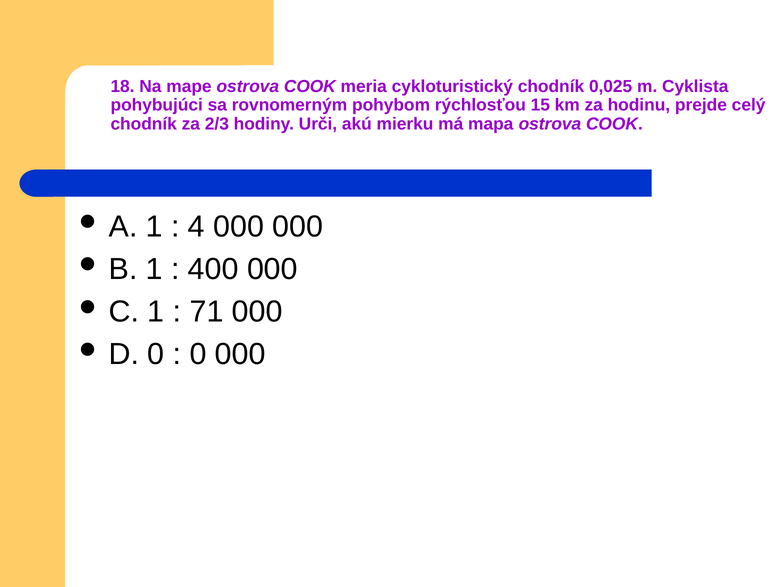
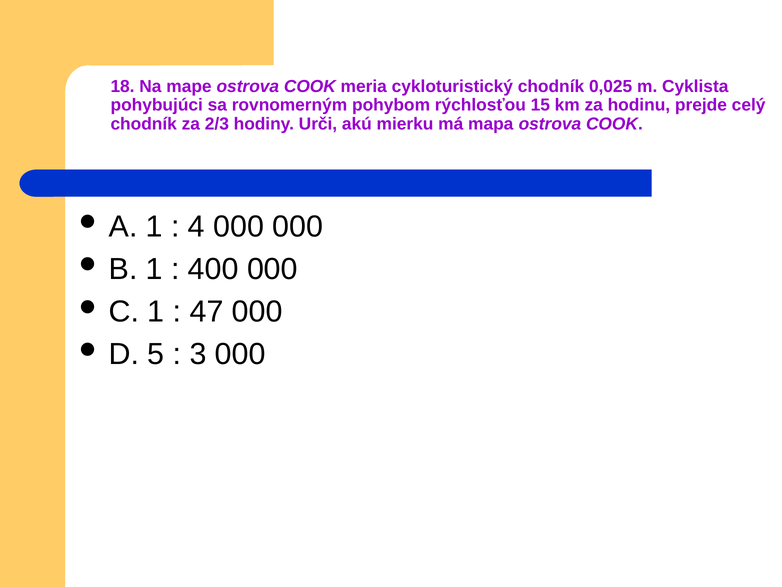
71: 71 -> 47 (207, 312)
D 0: 0 -> 5 (156, 354)
0: 0 -> 3 (198, 354)
